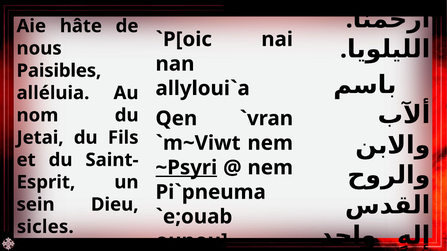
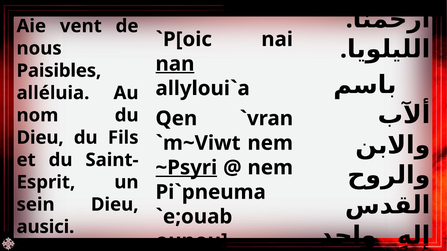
hâte: hâte -> vent (81, 26)
nan underline: none -> present (175, 64)
Jetai: Jetai -> Dieu (40, 138)
sicles: sicles -> ausici (45, 227)
